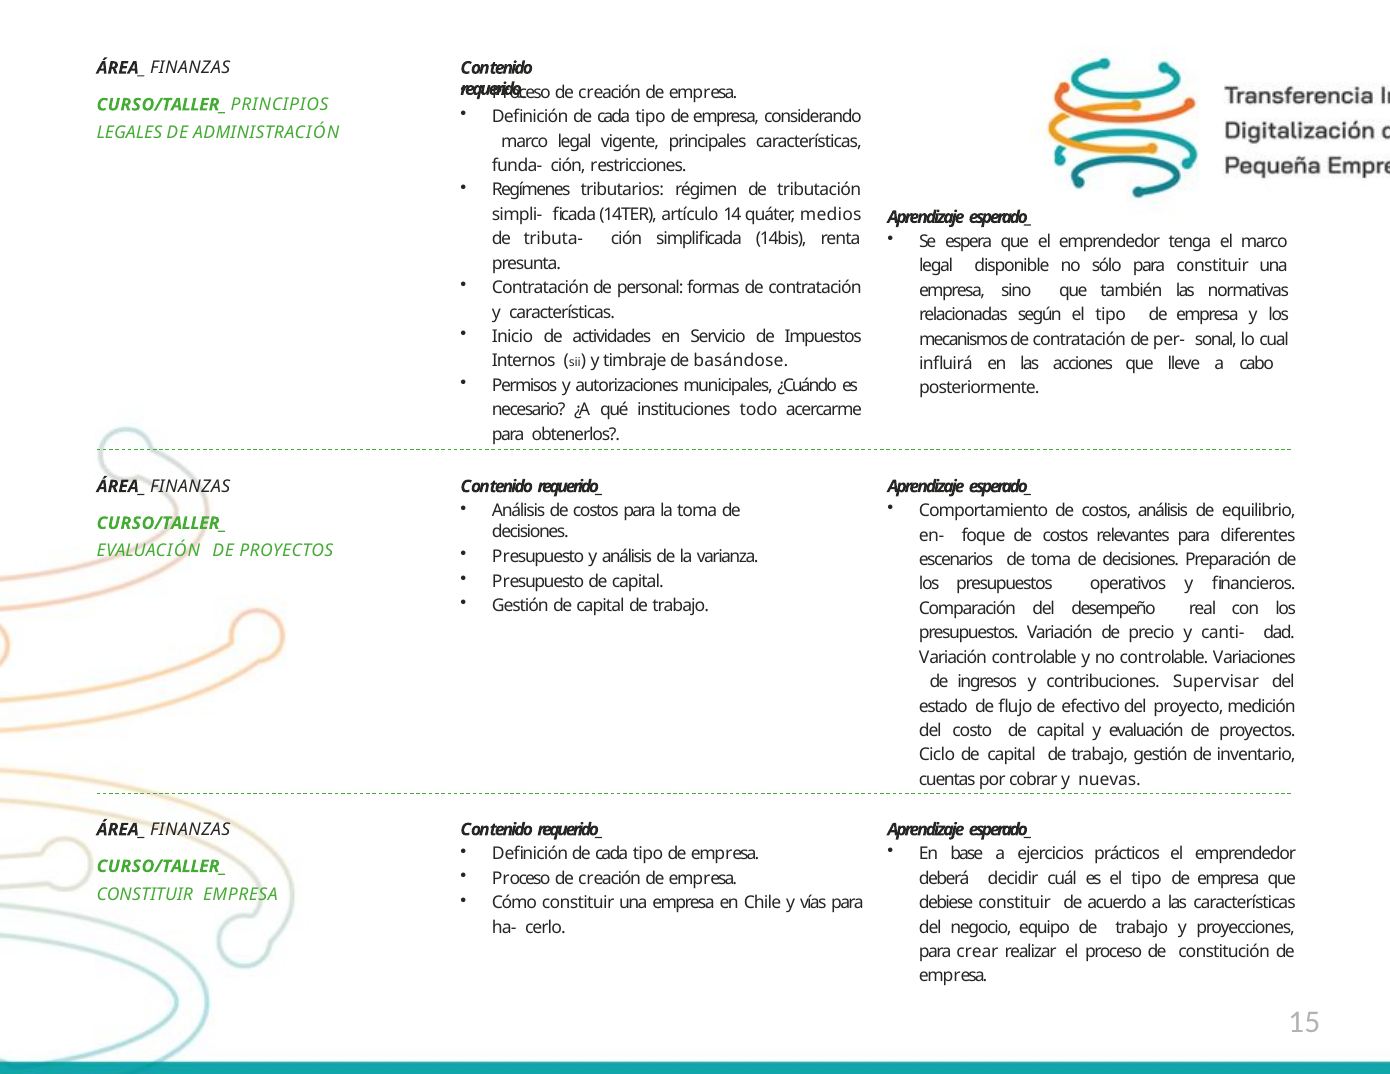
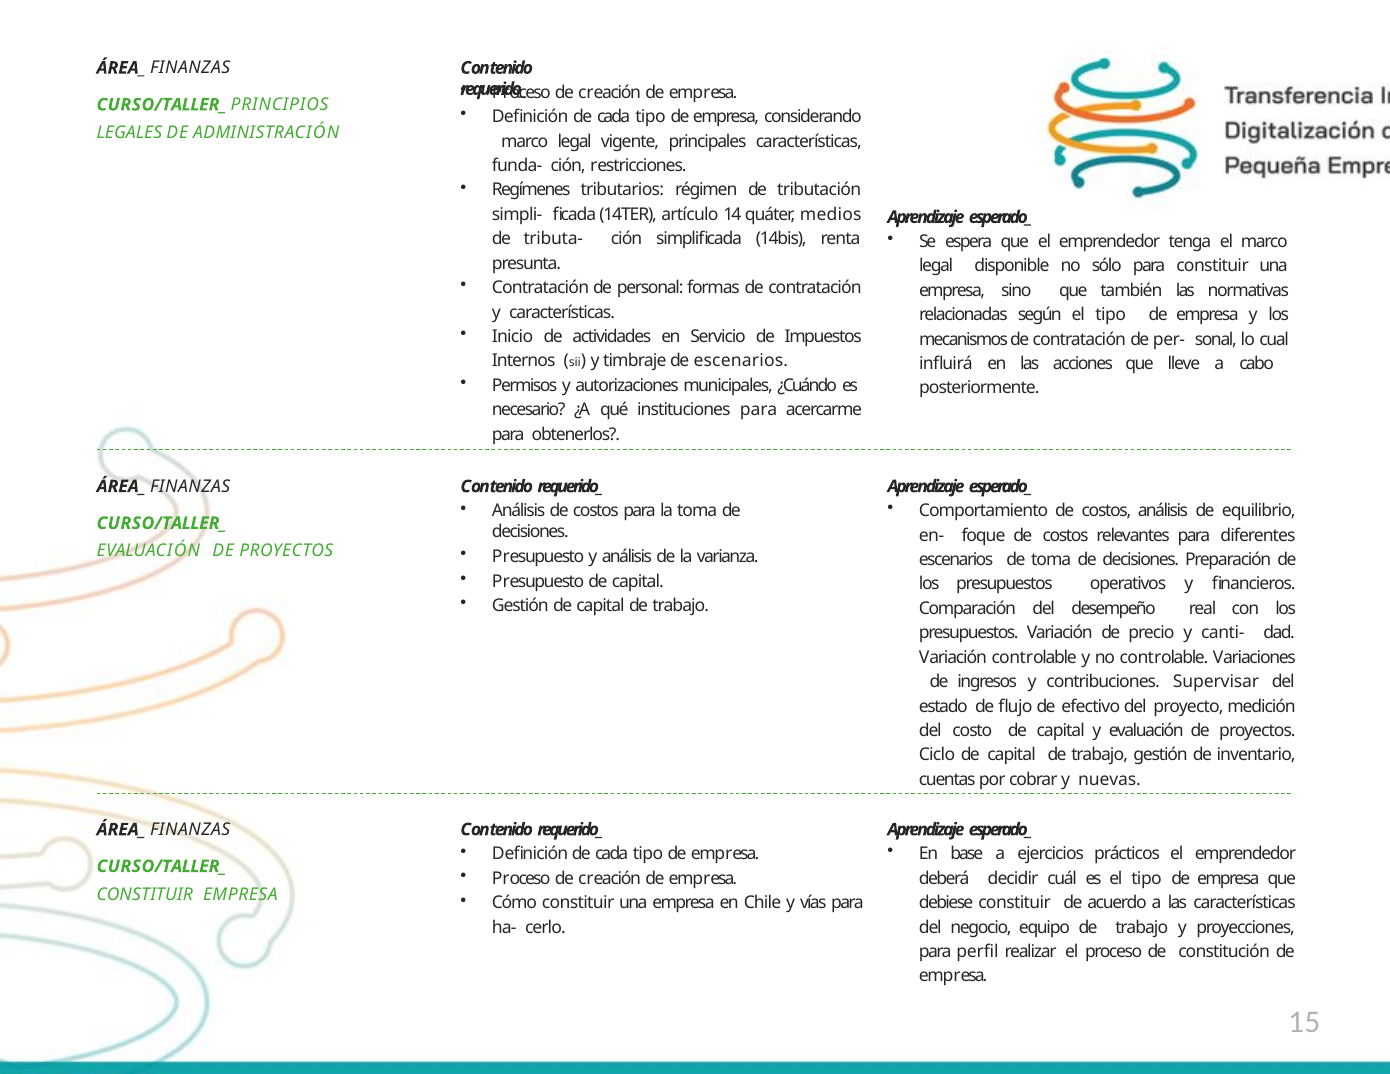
de basándose: basándose -> escenarios (741, 361)
instituciones todo: todo -> para (759, 410)
crear: crear -> perfil (977, 952)
